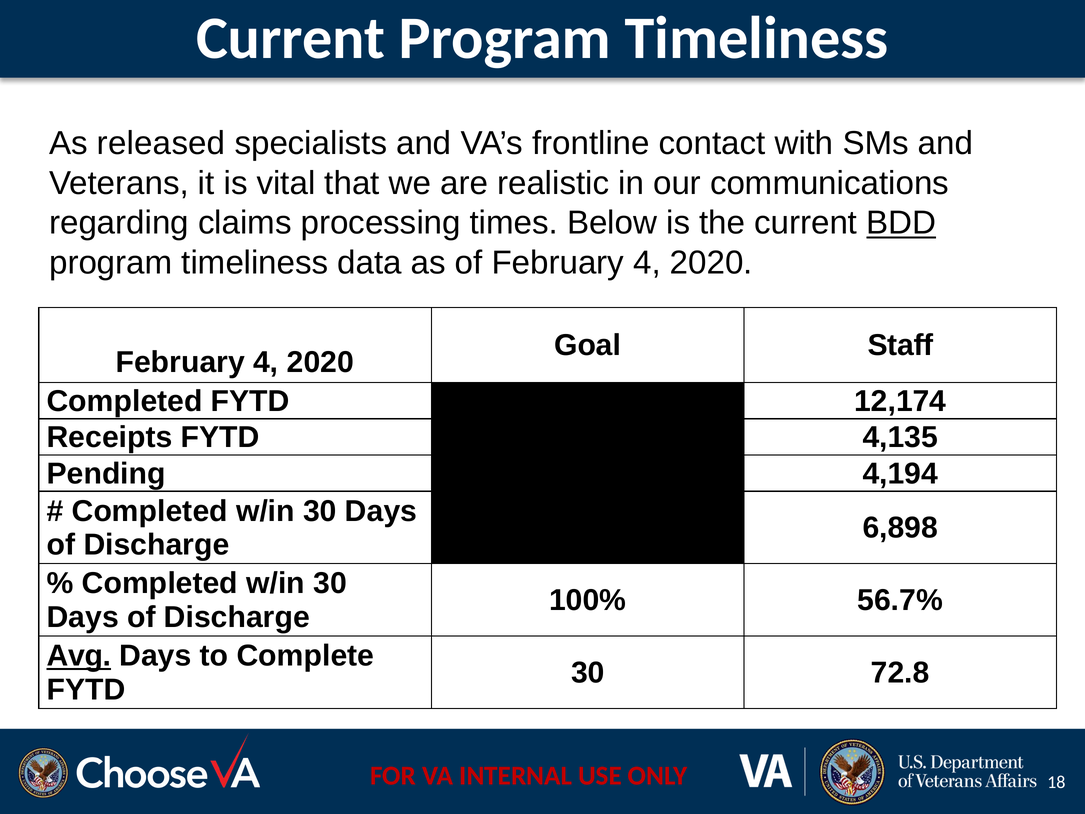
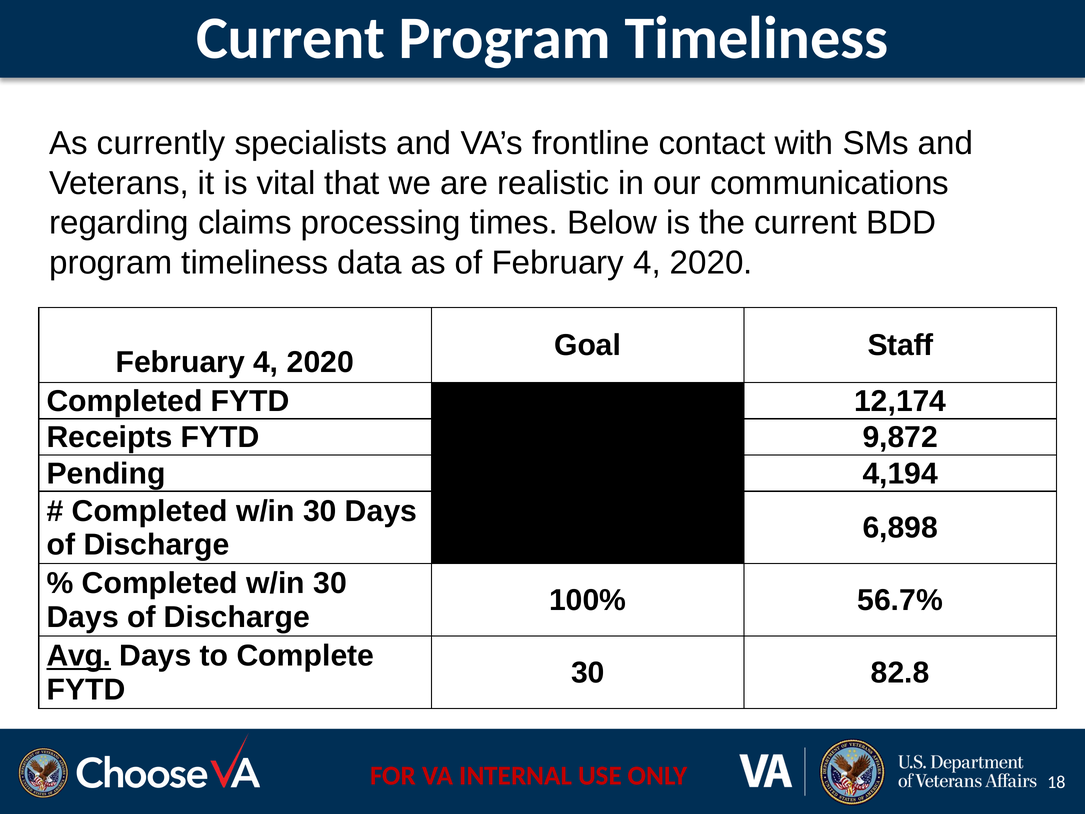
released: released -> currently (161, 143)
BDD underline: present -> none (901, 223)
4,135: 4,135 -> 9,872 (900, 437)
72.8: 72.8 -> 82.8 (900, 673)
